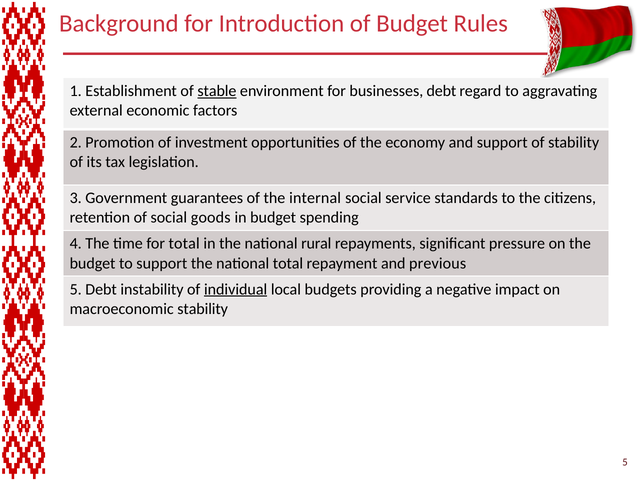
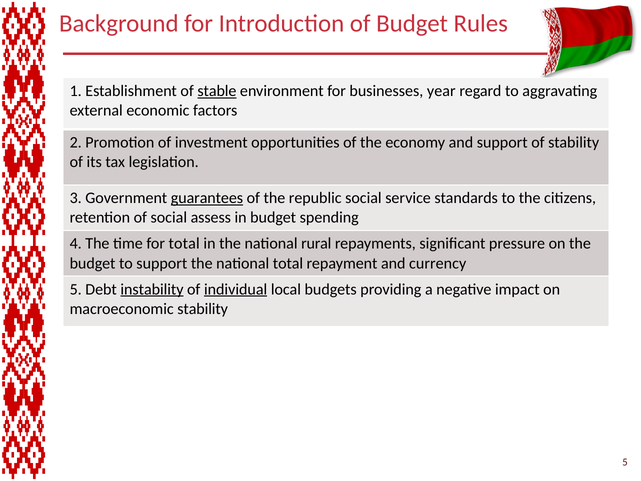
businesses debt: debt -> year (441, 91)
guarantees underline: none -> present (207, 198)
internal: internal -> republic (315, 198)
goods: goods -> assess (211, 218)
previous: previous -> currency (438, 263)
instability underline: none -> present (152, 289)
